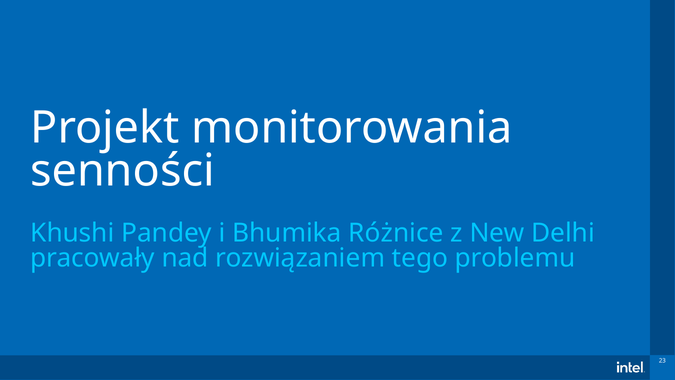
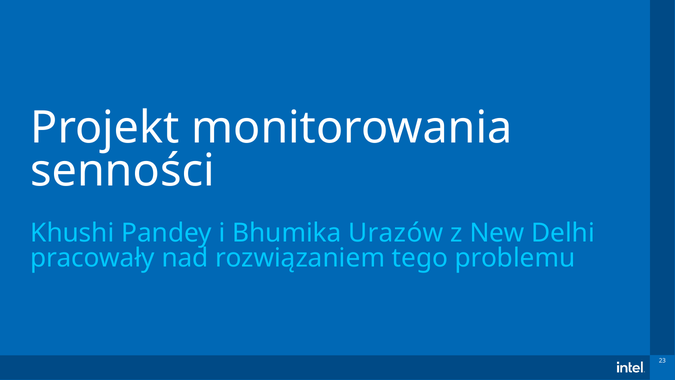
Różnice: Różnice -> Urazów (396, 233)
